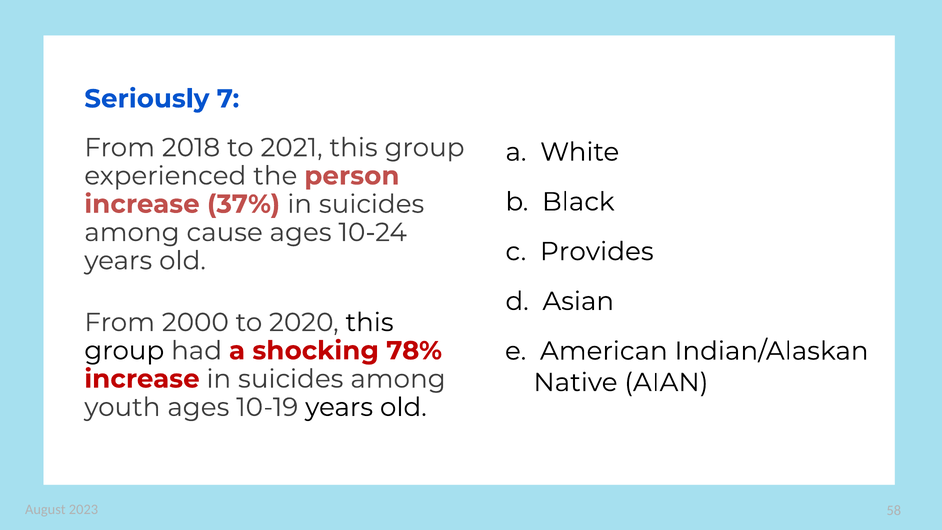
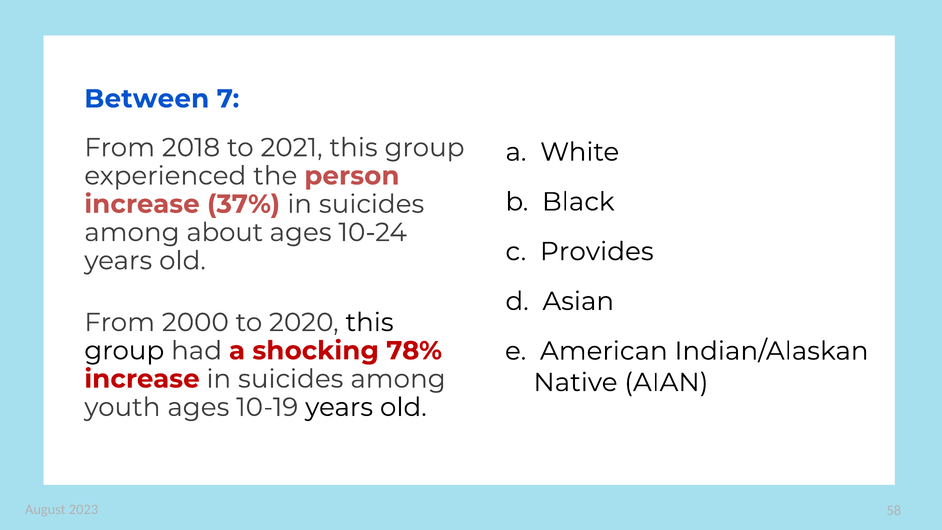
Seriously: Seriously -> Between (147, 99)
cause: cause -> about (225, 232)
